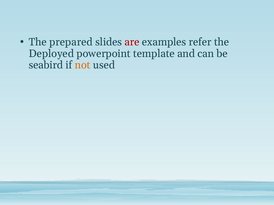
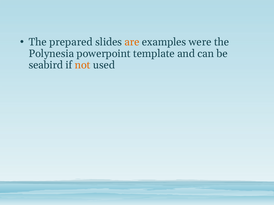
are colour: red -> orange (132, 42)
refer: refer -> were (200, 42)
Deployed: Deployed -> Polynesia (51, 54)
